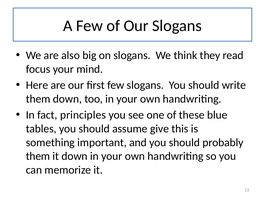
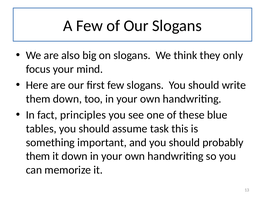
read: read -> only (233, 55)
give: give -> task (159, 129)
